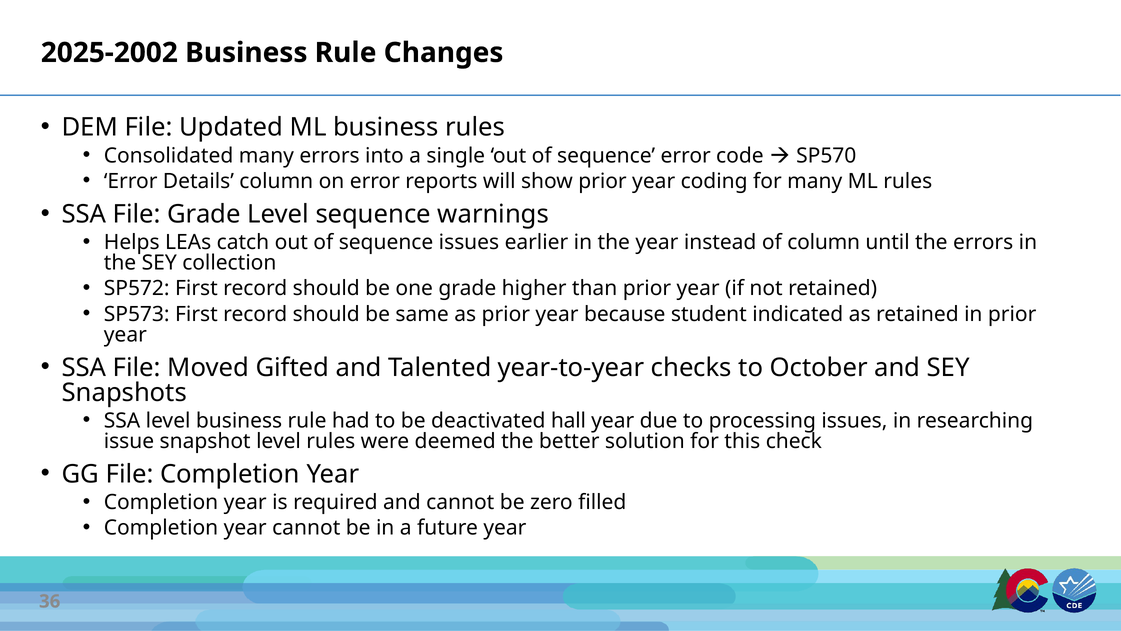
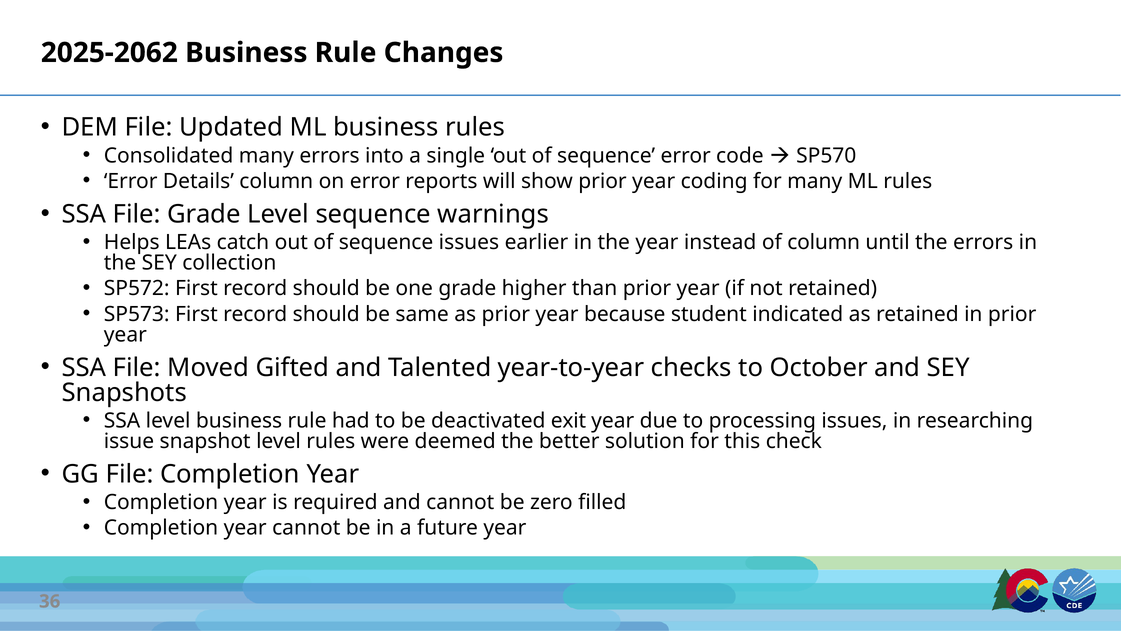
2025-2002: 2025-2002 -> 2025-2062 (109, 53)
hall: hall -> exit (568, 420)
